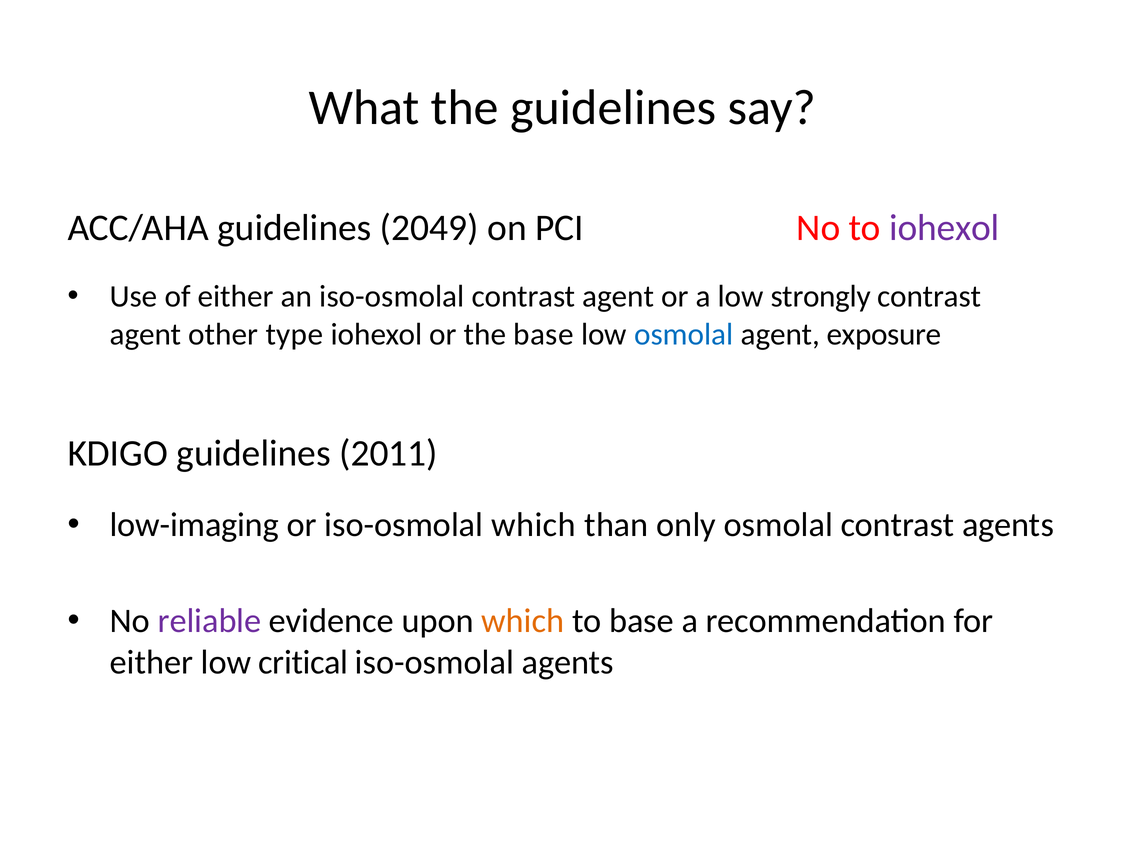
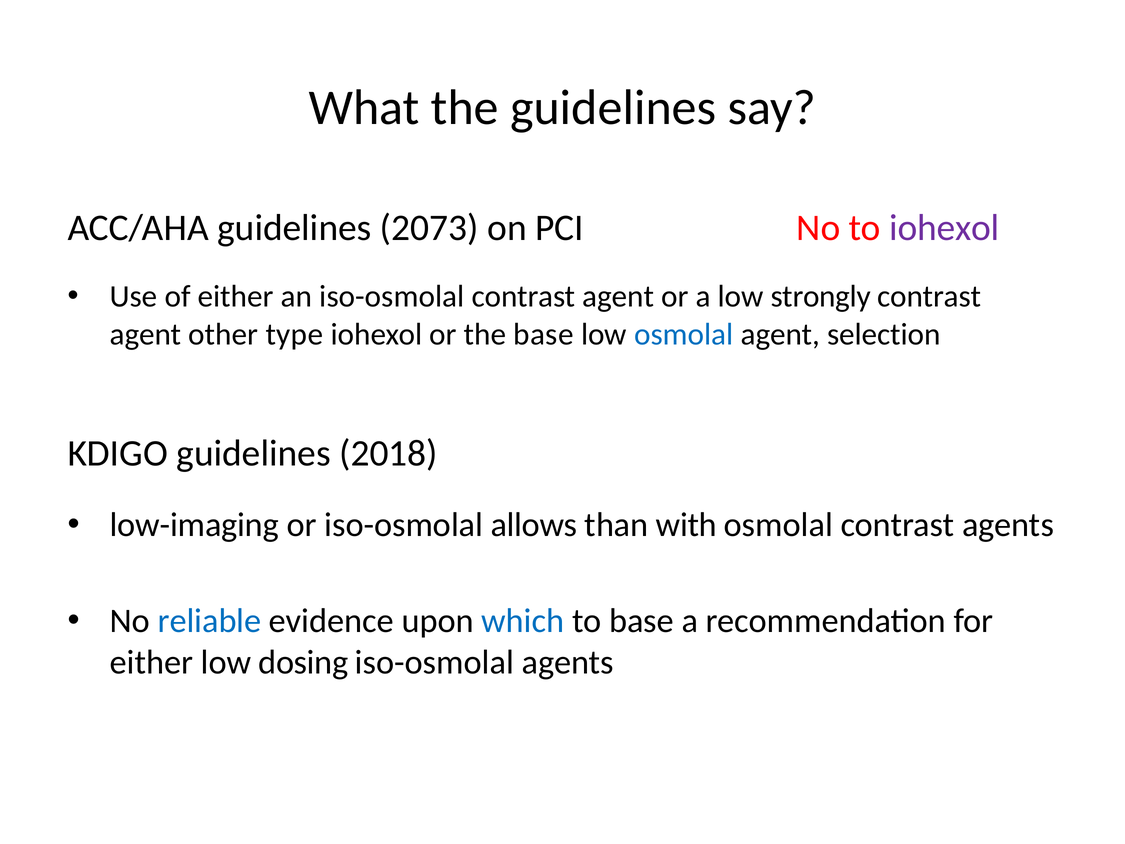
2049: 2049 -> 2073 (429, 228)
exposure: exposure -> selection (884, 334)
2011: 2011 -> 2018 (388, 453)
iso-osmolal which: which -> allows (534, 525)
only: only -> with (686, 525)
reliable colour: purple -> blue (210, 621)
which colour: orange -> blue (523, 621)
critical: critical -> dosing (303, 662)
